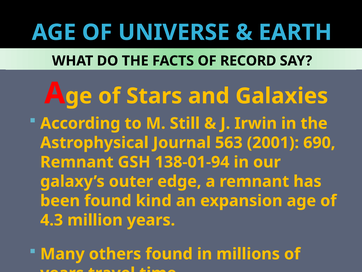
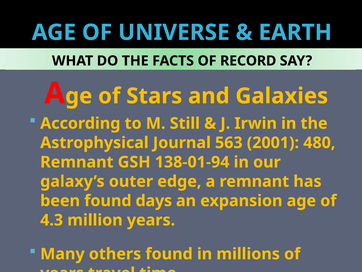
690: 690 -> 480 (319, 143)
kind: kind -> days (154, 200)
